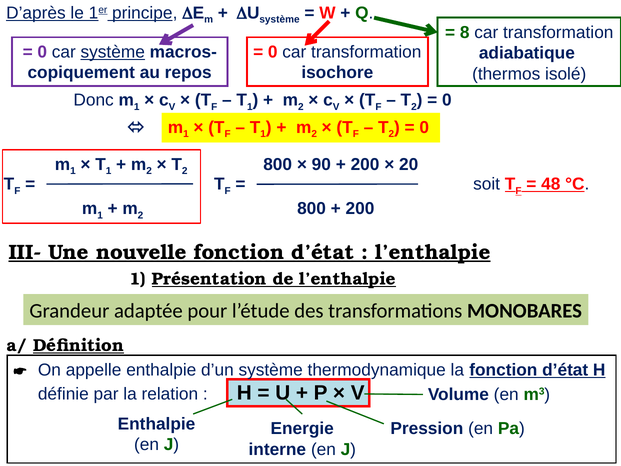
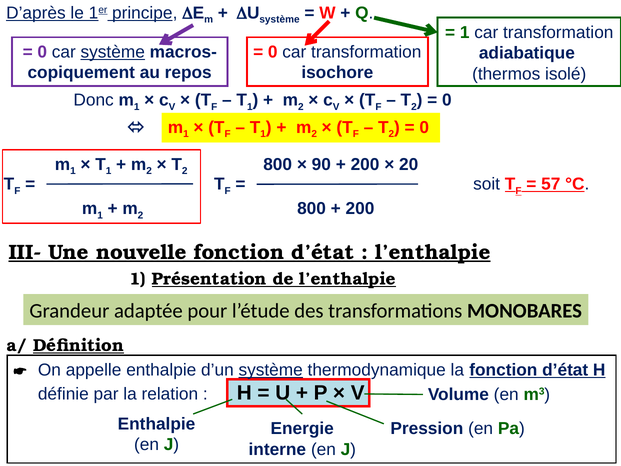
8: 8 -> 1 (465, 32)
48: 48 -> 57 (551, 184)
système underline: none -> present (271, 370)
